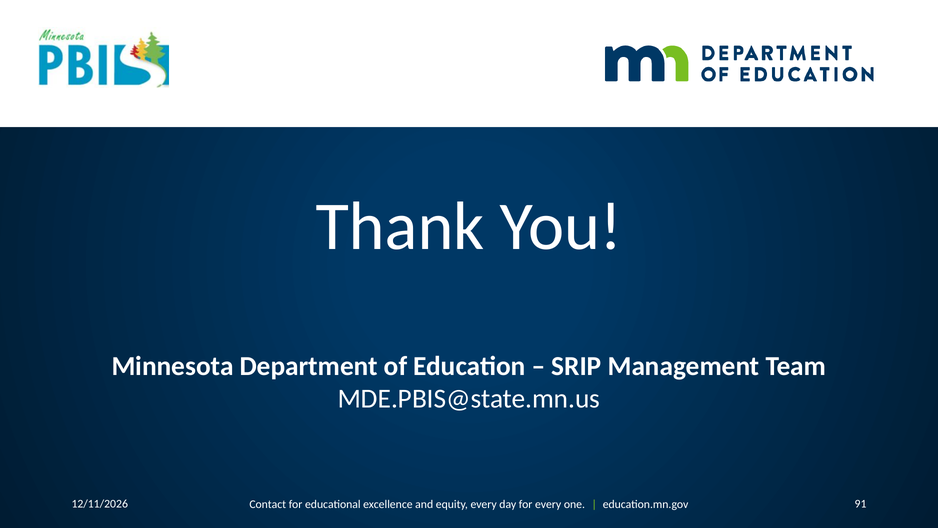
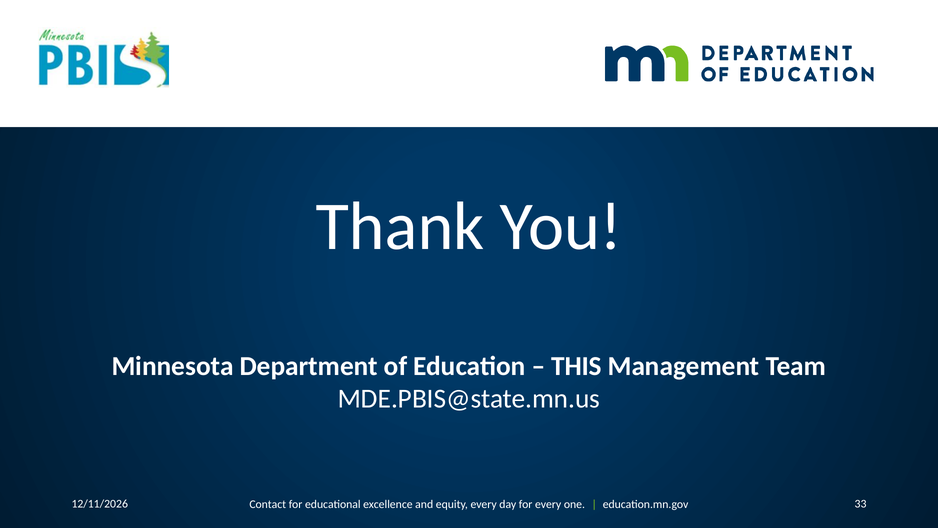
SRIP: SRIP -> THIS (577, 366)
91: 91 -> 33 (861, 504)
